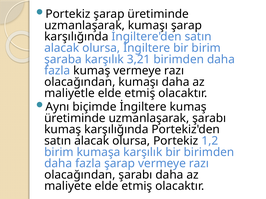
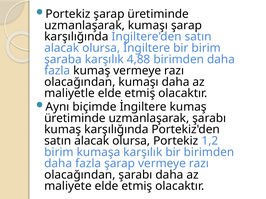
3,21: 3,21 -> 4,88 (139, 59)
